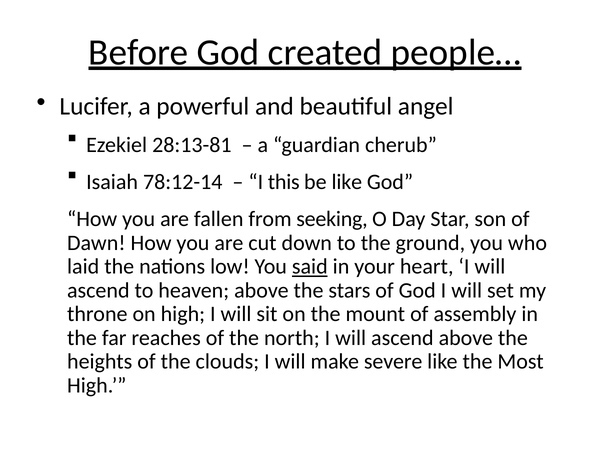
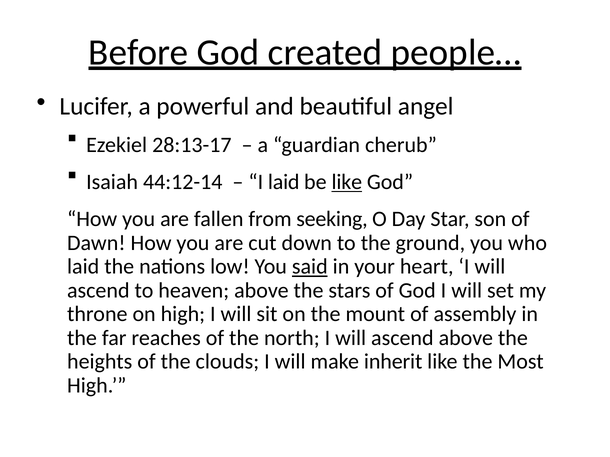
28:13-81: 28:13-81 -> 28:13-17 (192, 145)
78:12-14: 78:12-14 -> 44:12-14 (183, 182)
I this: this -> laid (284, 182)
like underline: none -> present (347, 182)
severe: severe -> inherit (393, 362)
